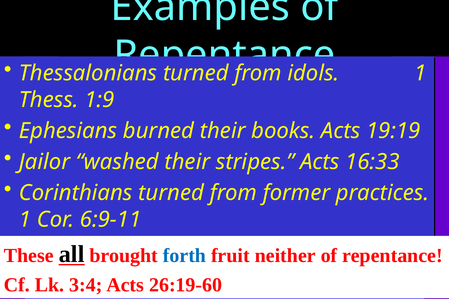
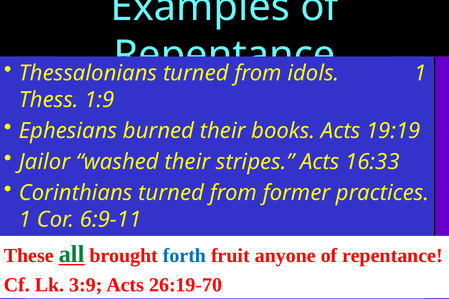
all colour: black -> green (72, 254)
neither: neither -> anyone (285, 256)
3:4: 3:4 -> 3:9 (86, 285)
26:19-60: 26:19-60 -> 26:19-70 (186, 285)
